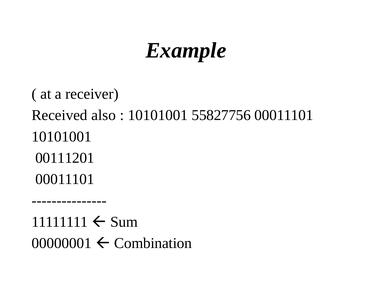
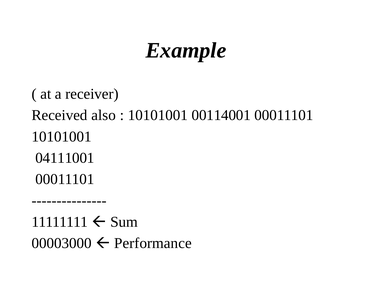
55827756: 55827756 -> 00114001 (221, 115)
00111201: 00111201 -> 04111001 (65, 158)
00000001: 00000001 -> 00003000 (62, 243)
Combination: Combination -> Performance (153, 243)
